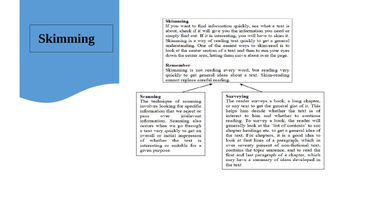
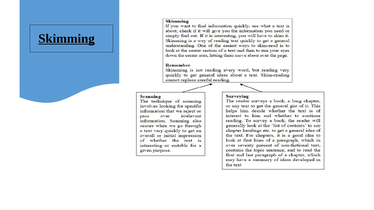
Skimming underline: none -> present (67, 39)
